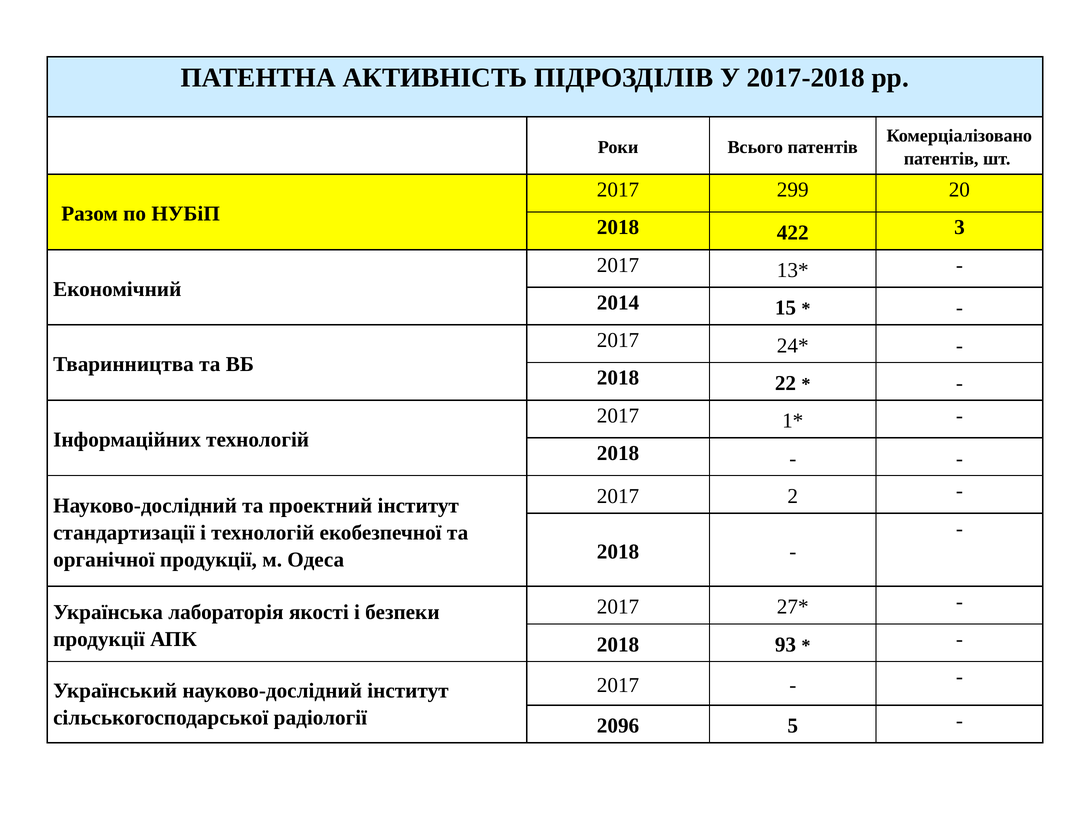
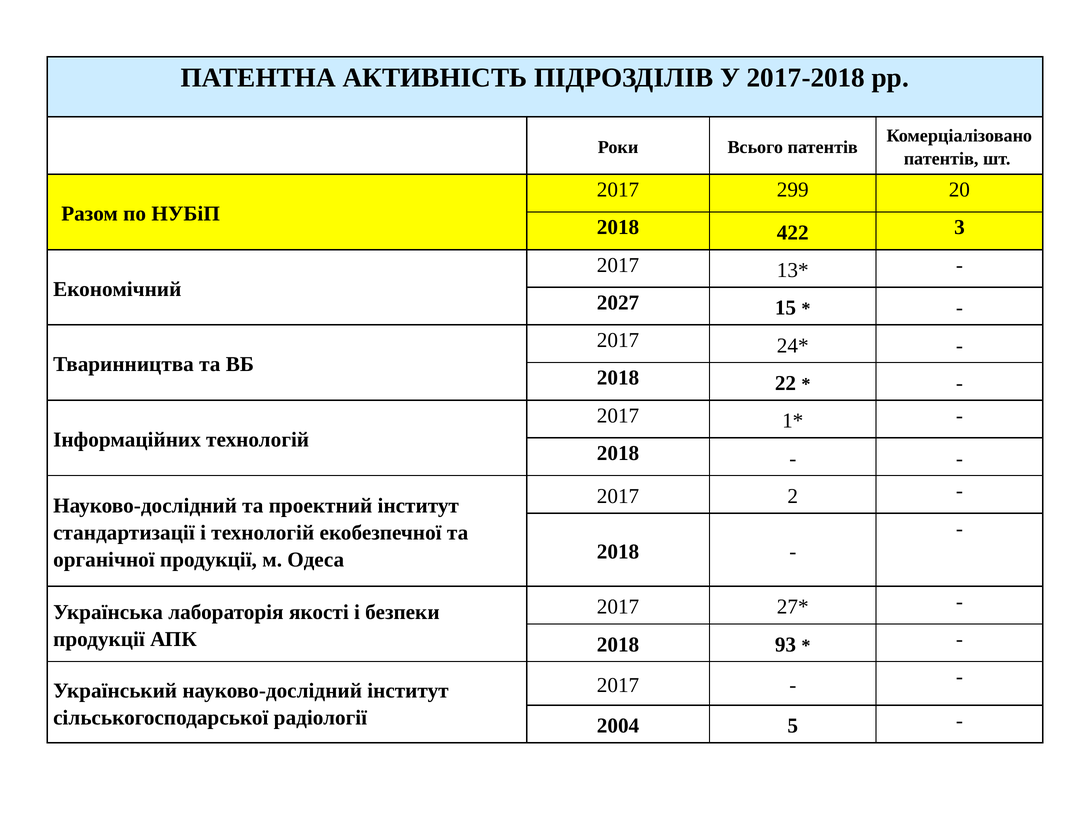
2014: 2014 -> 2027 (618, 303)
2096: 2096 -> 2004 (618, 726)
